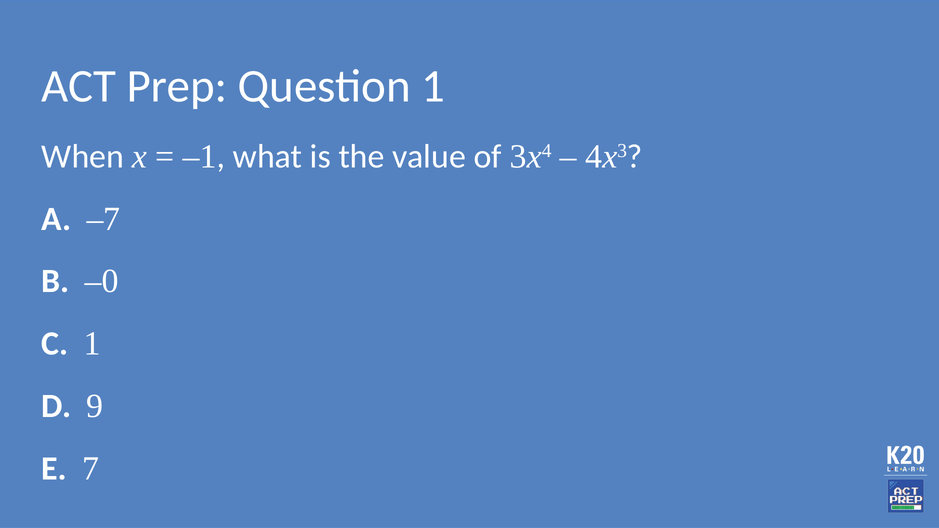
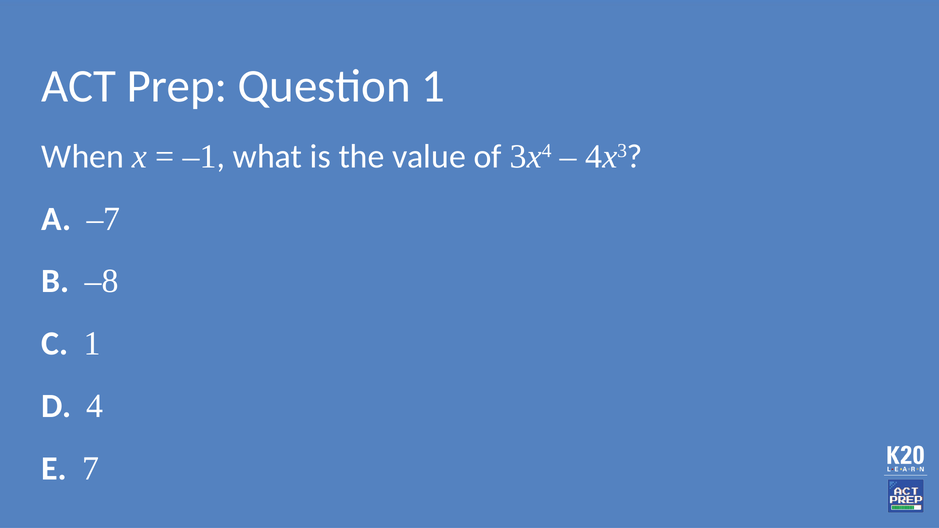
–0: –0 -> –8 (102, 281)
9: 9 -> 4 (95, 406)
